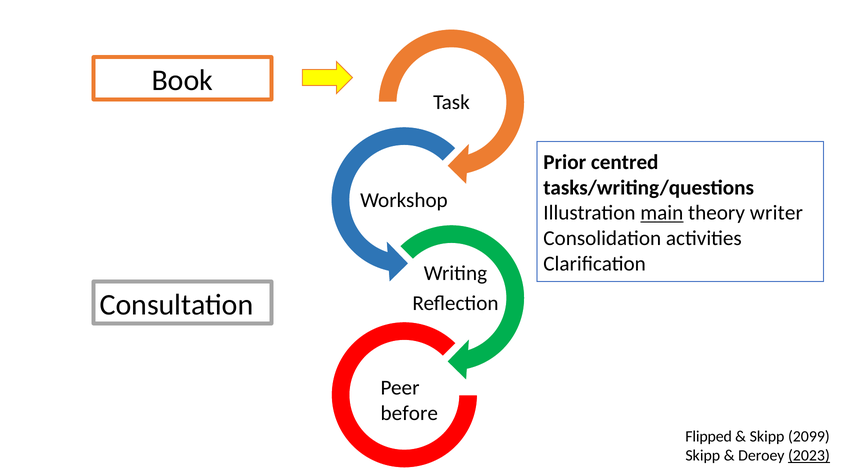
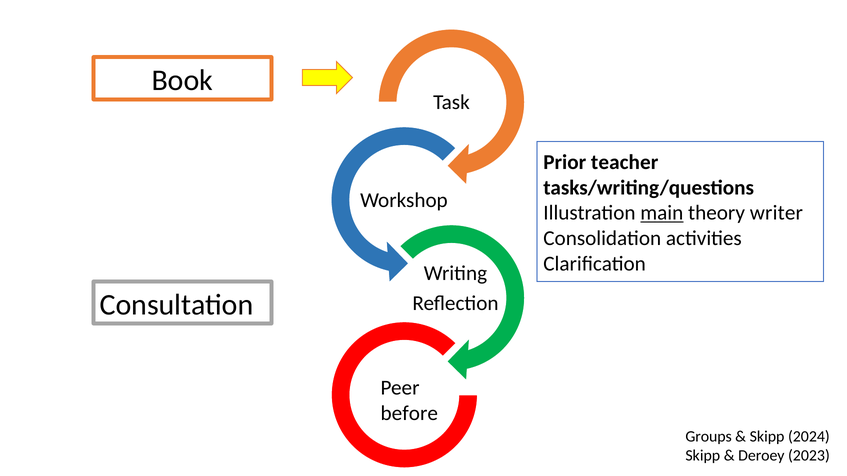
centred: centred -> teacher (625, 162)
Flipped: Flipped -> Groups (709, 437)
2099: 2099 -> 2024 (809, 437)
2023 underline: present -> none (809, 456)
